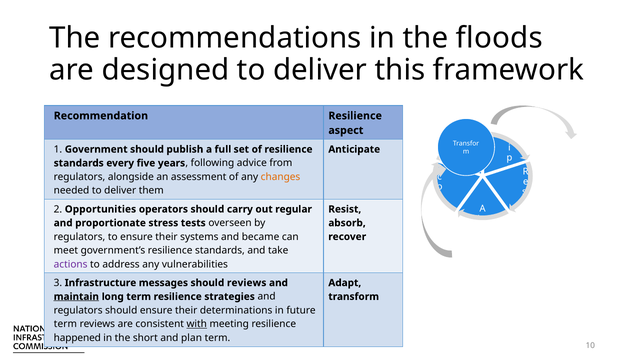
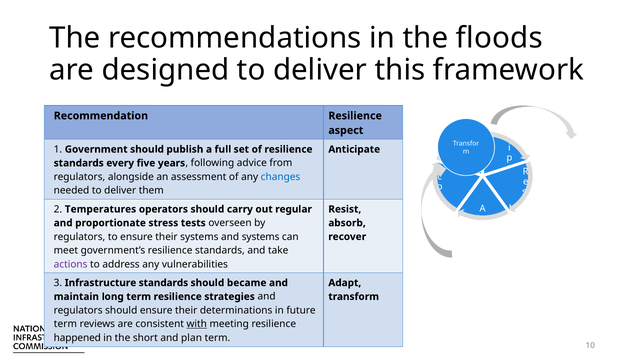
changes colour: orange -> blue (281, 177)
Opportunities: Opportunities -> Temperatures (100, 209)
and became: became -> systems (261, 237)
Infrastructure messages: messages -> standards (163, 283)
should reviews: reviews -> became (247, 283)
maintain underline: present -> none (76, 297)
